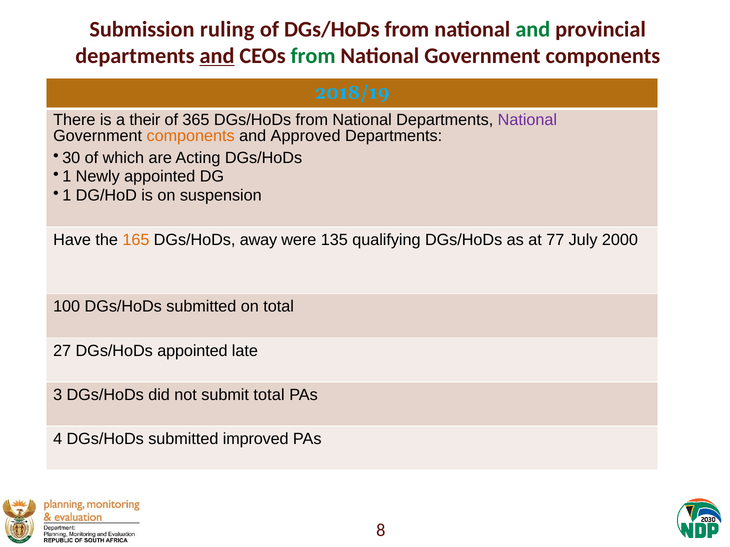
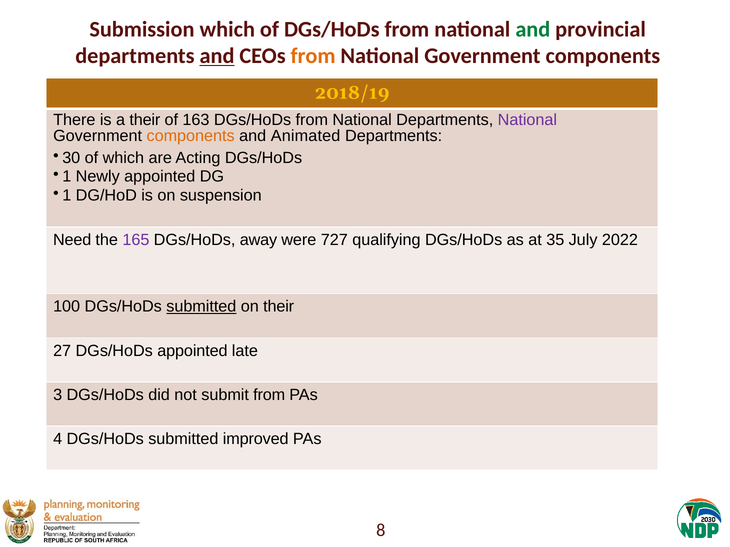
Submission ruling: ruling -> which (227, 29)
from colour: green -> orange (313, 56)
2018/19 colour: light blue -> yellow (352, 93)
365: 365 -> 163 (196, 120)
Approved: Approved -> Animated (306, 136)
Have: Have -> Need (72, 240)
165 colour: orange -> purple (136, 240)
135: 135 -> 727 (334, 240)
77: 77 -> 35 (555, 240)
2000: 2000 -> 2022 (620, 240)
submitted underline: none -> present (201, 307)
on total: total -> their (279, 307)
submit total: total -> from (269, 395)
